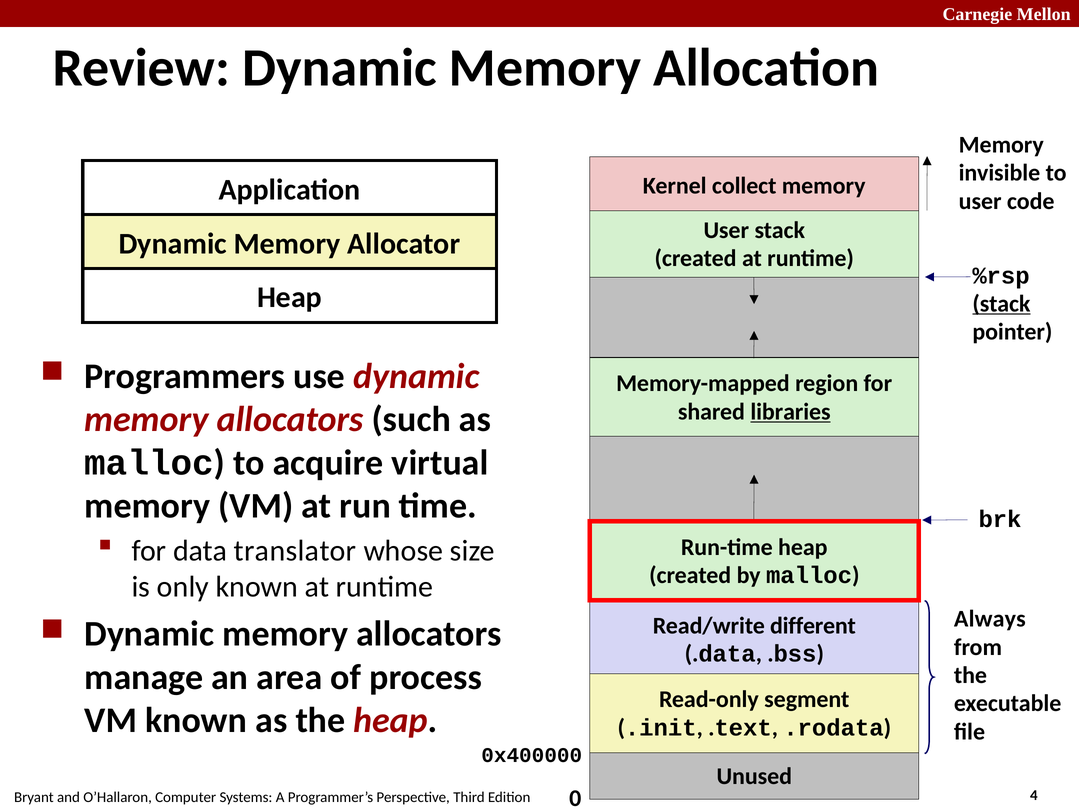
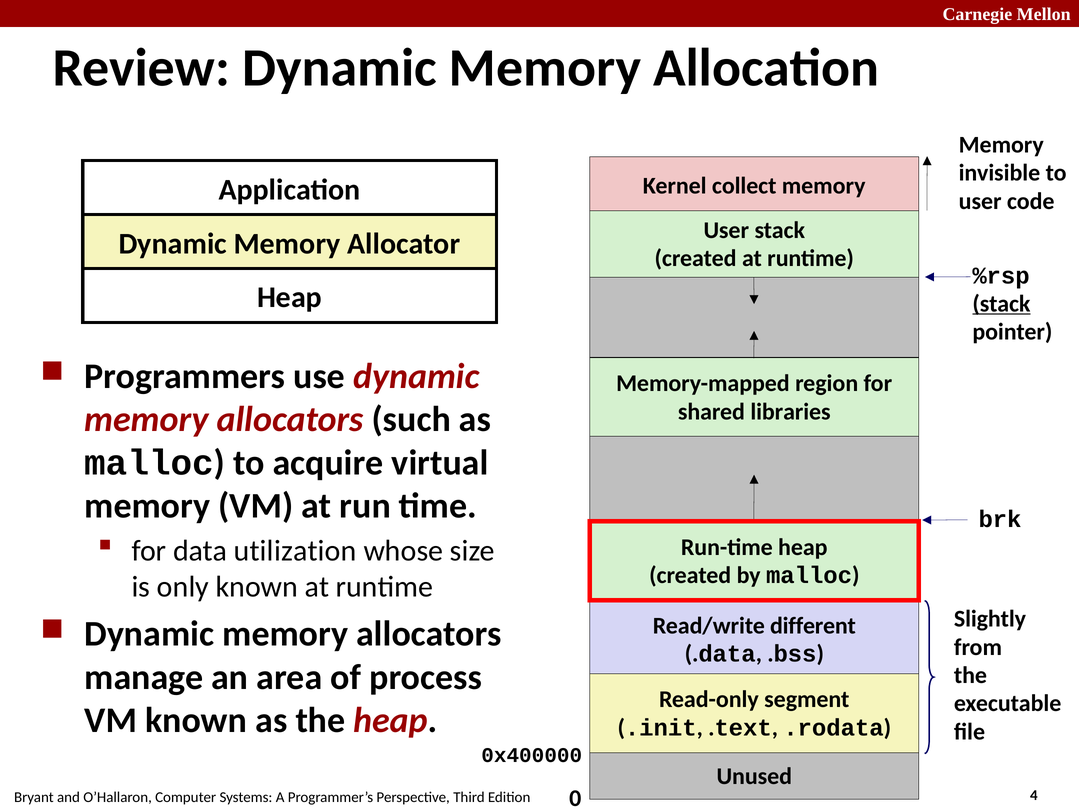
libraries underline: present -> none (790, 412)
translator: translator -> utilization (295, 551)
Always: Always -> Slightly (990, 619)
